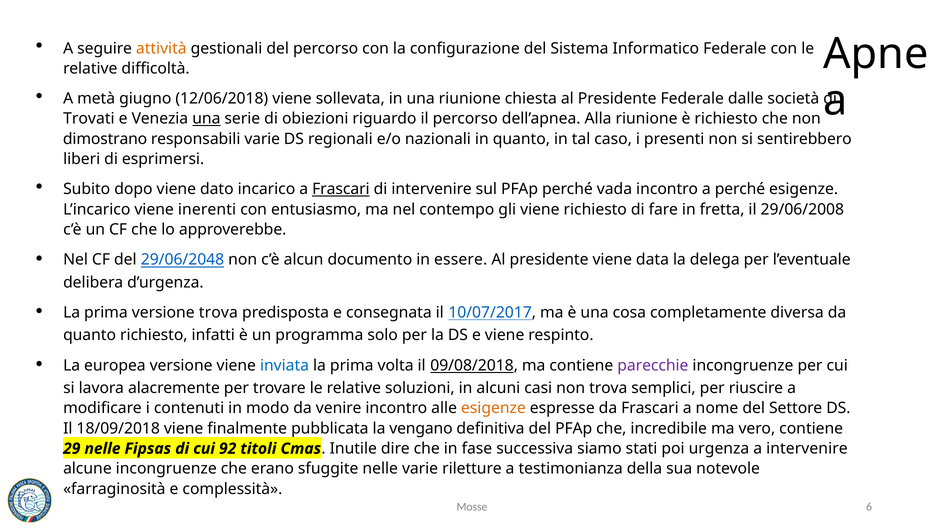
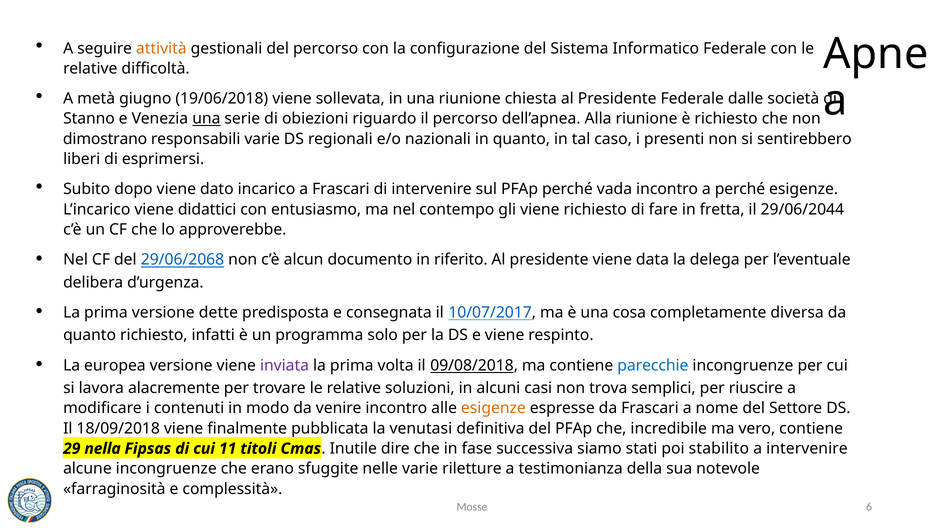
12/06/2018: 12/06/2018 -> 19/06/2018 (222, 99)
Trovati: Trovati -> Stanno (89, 119)
Frascari underline: present -> none (341, 189)
inerenti: inerenti -> didattici (207, 209)
29/06/2008: 29/06/2008 -> 29/06/2044 (802, 209)
29/06/2048: 29/06/2048 -> 29/06/2068 (182, 260)
essere: essere -> riferito (461, 260)
versione trova: trova -> dette (218, 313)
inviata colour: blue -> purple (285, 365)
parecchie colour: purple -> blue (653, 365)
vengano: vengano -> venutasi (421, 428)
29 nelle: nelle -> nella (103, 449)
92: 92 -> 11 (228, 449)
urgenza: urgenza -> stabilito (719, 449)
